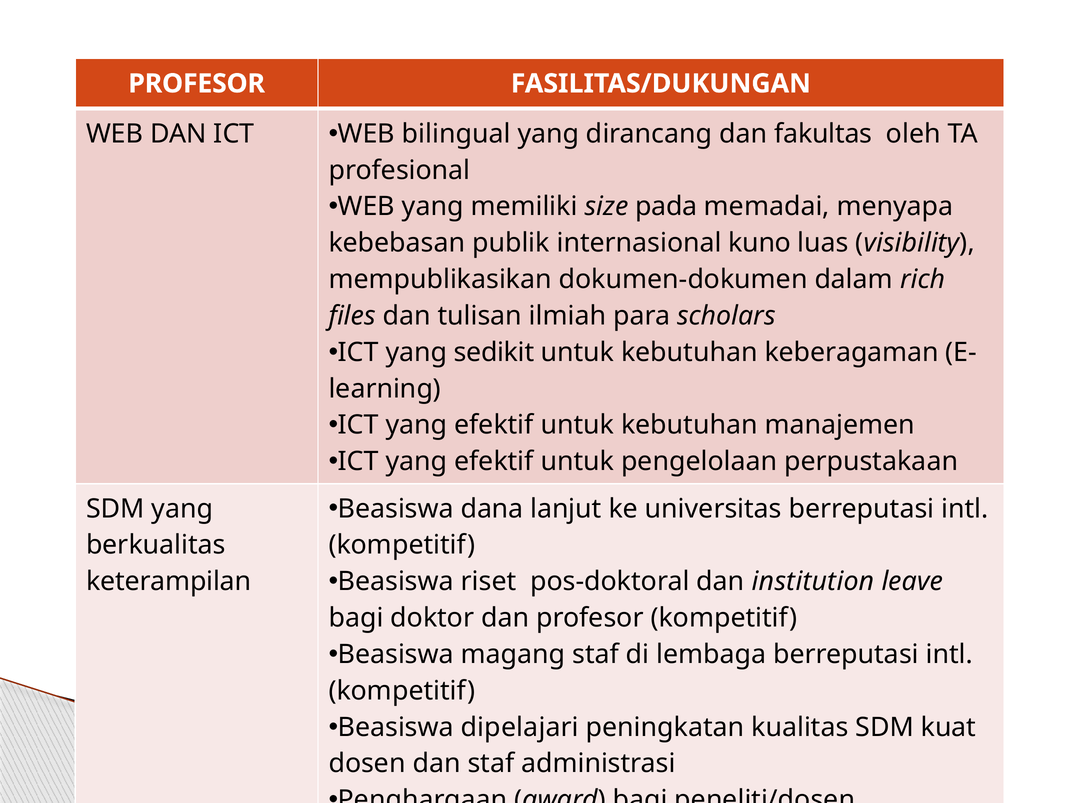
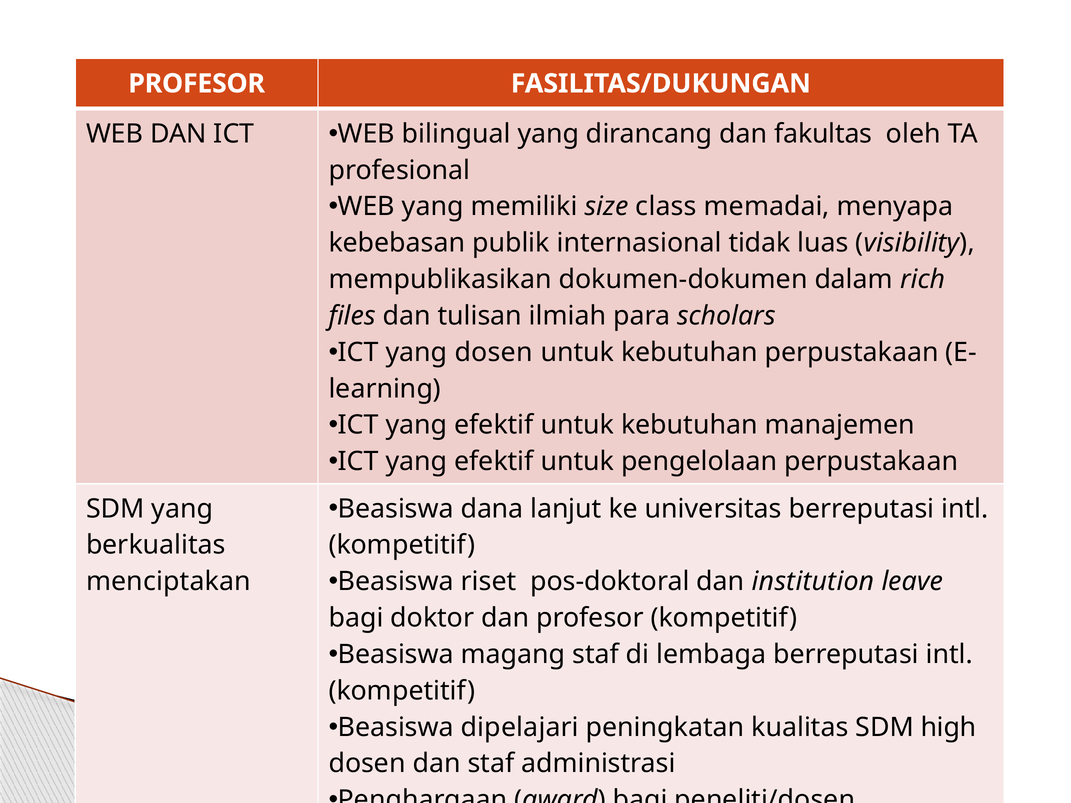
pada: pada -> class (666, 207)
kuno: kuno -> tidak (760, 243)
yang sedikit: sedikit -> dosen (494, 352)
kebutuhan keberagaman: keberagaman -> perpustakaan (852, 352)
keterampilan: keterampilan -> menciptakan (169, 582)
kuat: kuat -> high (948, 727)
